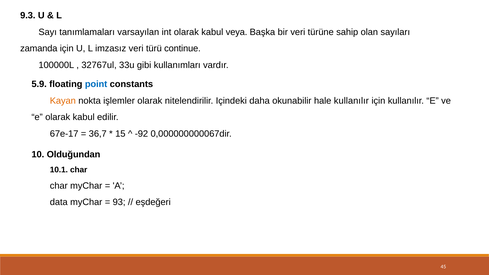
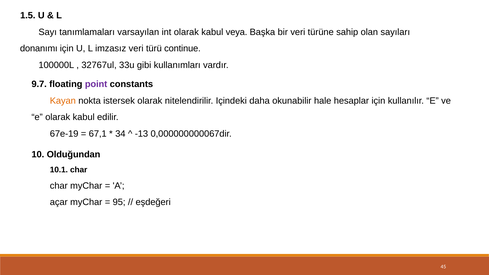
9.3: 9.3 -> 1.5 (28, 16)
zamanda: zamanda -> donanımı (39, 49)
5.9: 5.9 -> 9.7 (39, 84)
point colour: blue -> purple (96, 84)
işlemler: işlemler -> istersek (119, 101)
hale kullanılır: kullanılır -> hesaplar (351, 101)
67e-17: 67e-17 -> 67e-19 (64, 134)
36,7: 36,7 -> 67,1 (98, 134)
15: 15 -> 34 (120, 134)
-92: -92 -> -13 (141, 134)
data: data -> açar (59, 202)
93: 93 -> 95 (119, 202)
